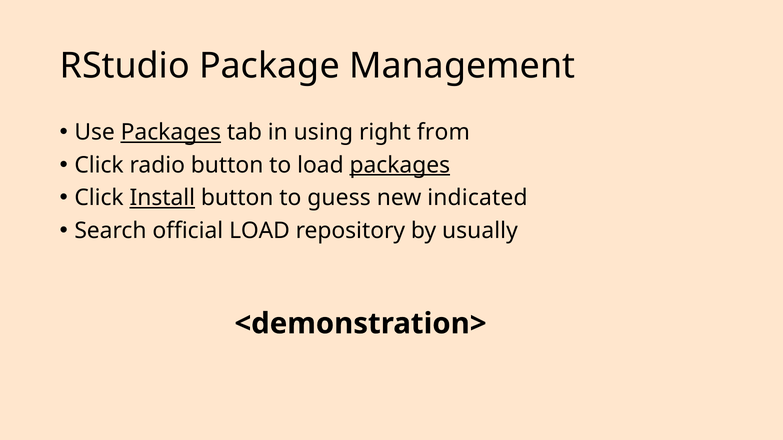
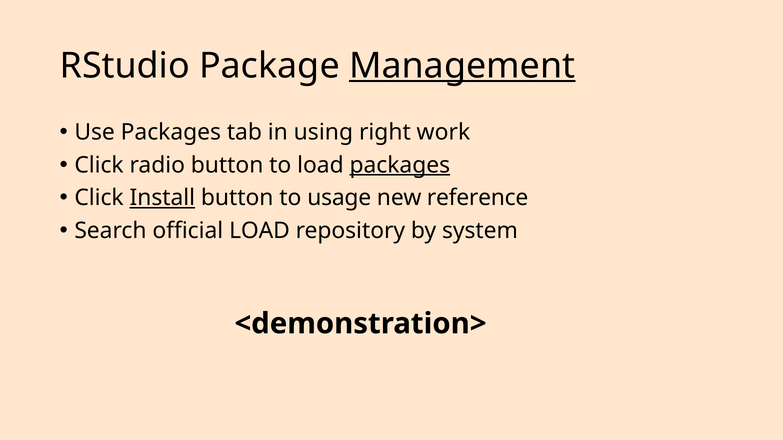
Management underline: none -> present (462, 66)
Packages underline: present -> none (171, 132)
from: from -> work (443, 132)
guess: guess -> usage (339, 198)
indicated: indicated -> reference (478, 198)
usually: usually -> system (480, 231)
